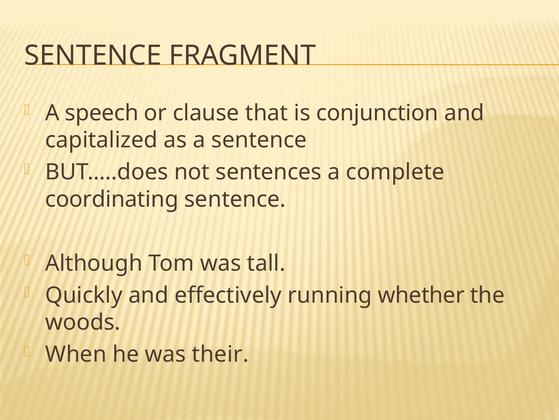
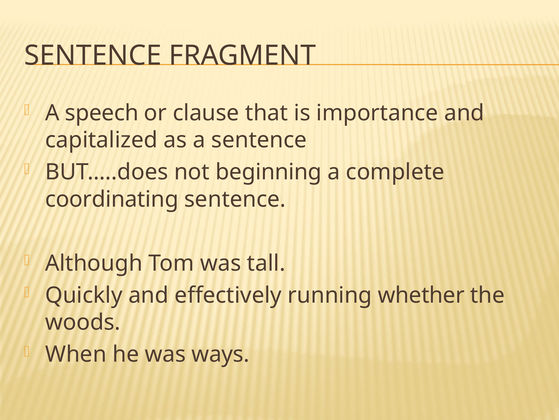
conjunction: conjunction -> importance (377, 113)
sentences: sentences -> beginning (269, 172)
their: their -> ways (221, 354)
